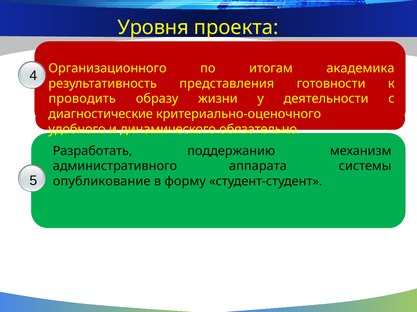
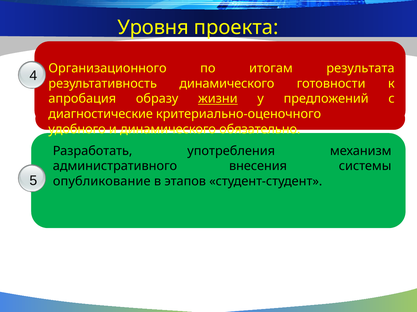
академика: академика -> результата (360, 68)
результативность представления: представления -> динамического (227, 84)
проводить: проводить -> апробация (82, 99)
жизни underline: none -> present (218, 99)
деятельности: деятельности -> предложений (326, 99)
поддержанию: поддержанию -> употребления (231, 151)
аппарата: аппарата -> внесения (258, 167)
форму: форму -> этапов (185, 182)
